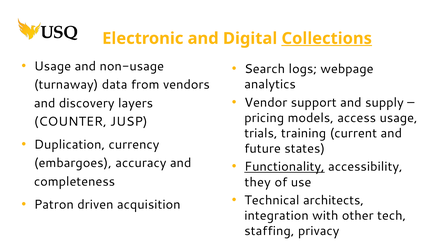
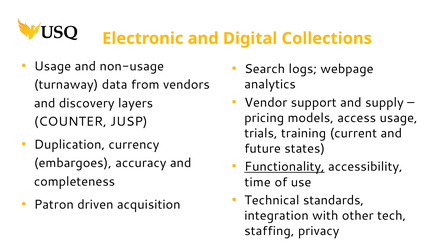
Collections underline: present -> none (327, 39)
they: they -> time (258, 183)
architects: architects -> standards (333, 201)
